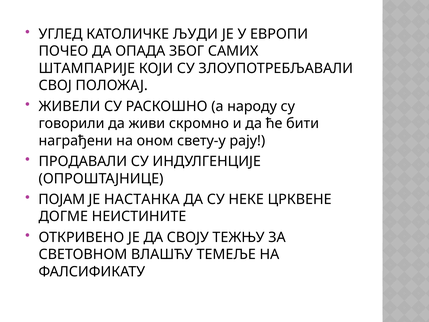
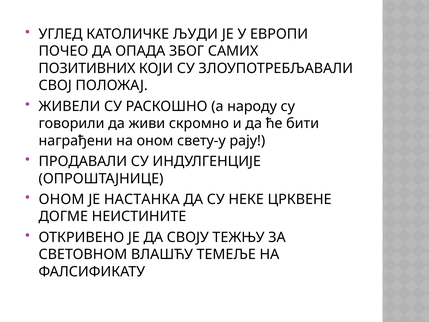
ШТАМПАРИЈЕ: ШТАМПАРИЈЕ -> ПОЗИТИВНИХ (87, 68)
ПОЈАМ: ПОЈАМ -> ОНОМ (62, 199)
